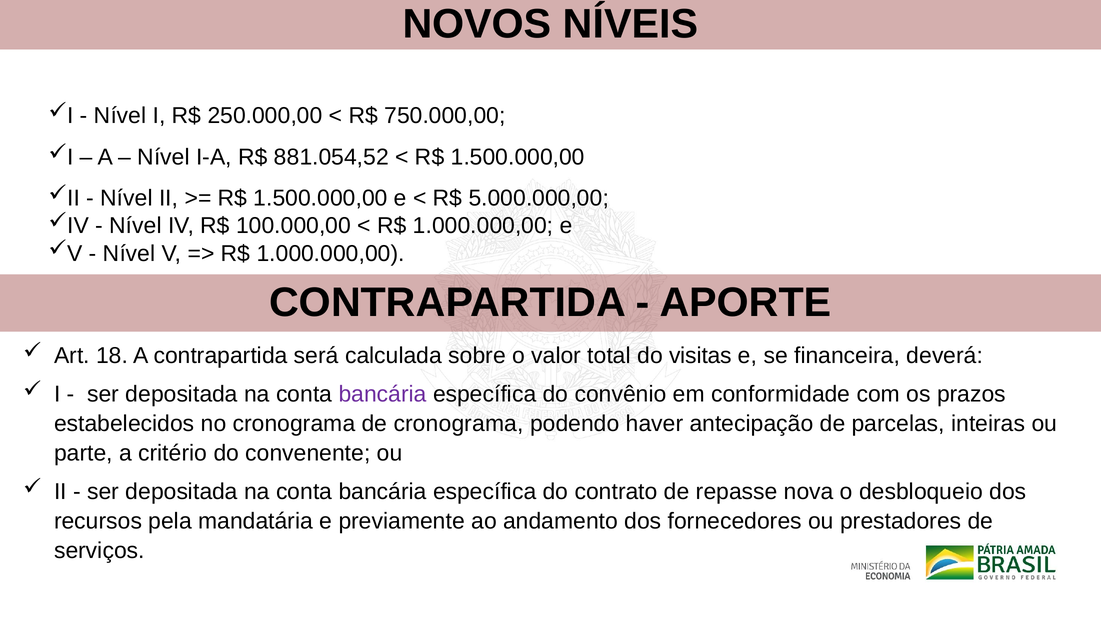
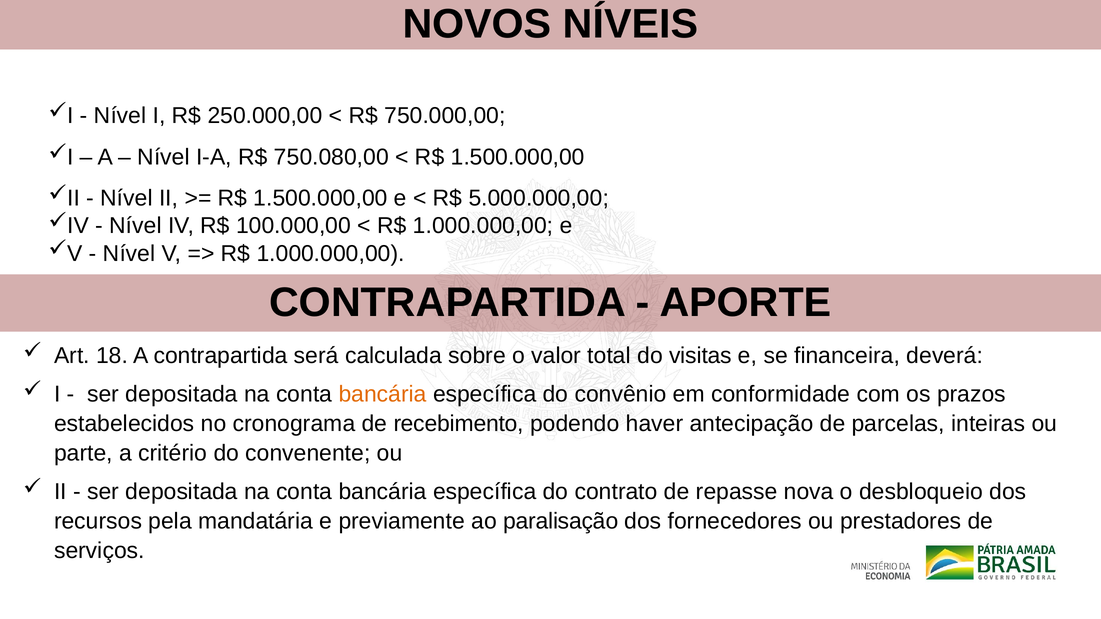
881.054,52: 881.054,52 -> 750.080,00 (331, 157)
bancária colour: purple -> orange (383, 395)
de cronograma: cronograma -> recebimento (459, 424)
andamento: andamento -> paralisação (561, 522)
